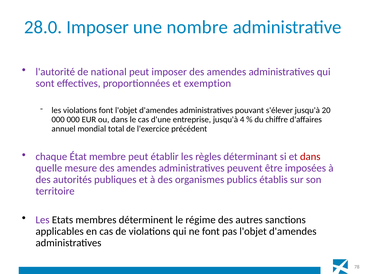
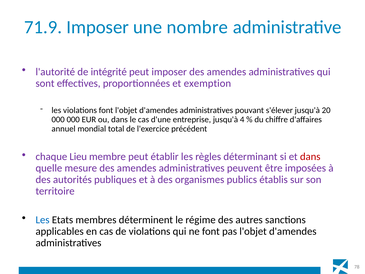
28.0: 28.0 -> 71.9 (43, 27)
national: national -> intégrité (109, 72)
État: État -> Lieu (78, 157)
Les colour: purple -> blue (43, 220)
